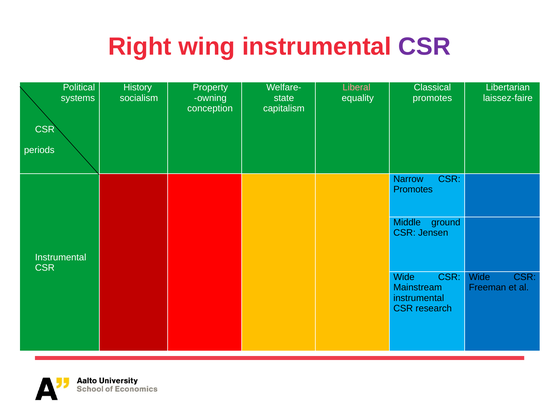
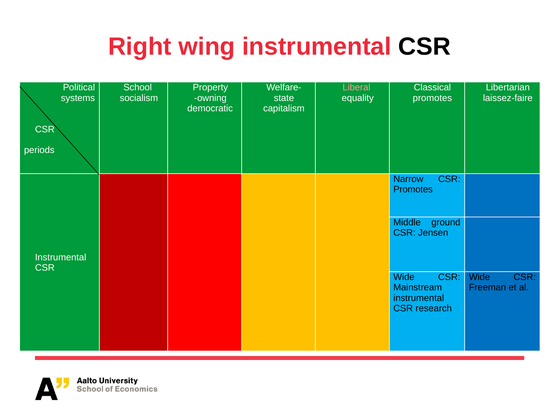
CSR colour: purple -> black (425, 47)
History: History -> School (138, 88)
conception: conception -> democratic (210, 108)
